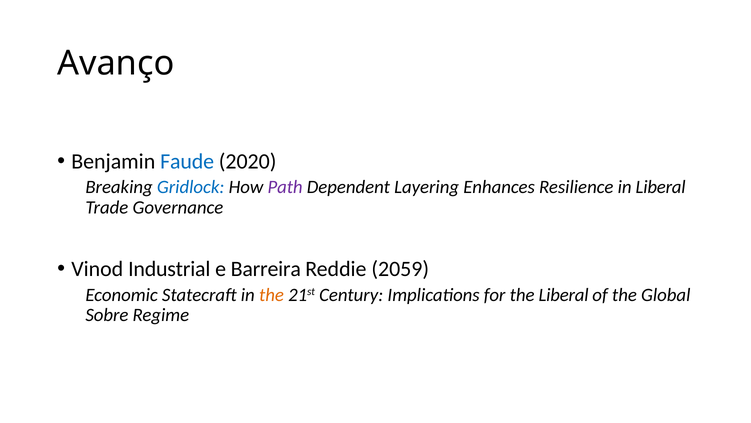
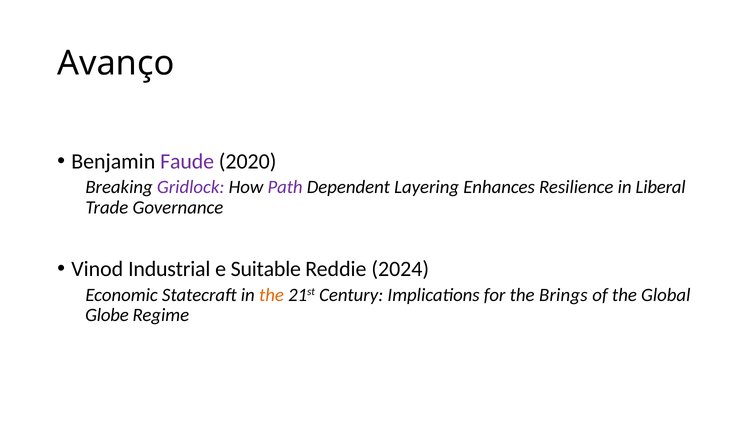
Faude colour: blue -> purple (187, 161)
Gridlock colour: blue -> purple (191, 187)
Barreira: Barreira -> Suitable (266, 269)
2059: 2059 -> 2024 (400, 269)
the Liberal: Liberal -> Brings (563, 294)
Sobre: Sobre -> Globe (107, 315)
